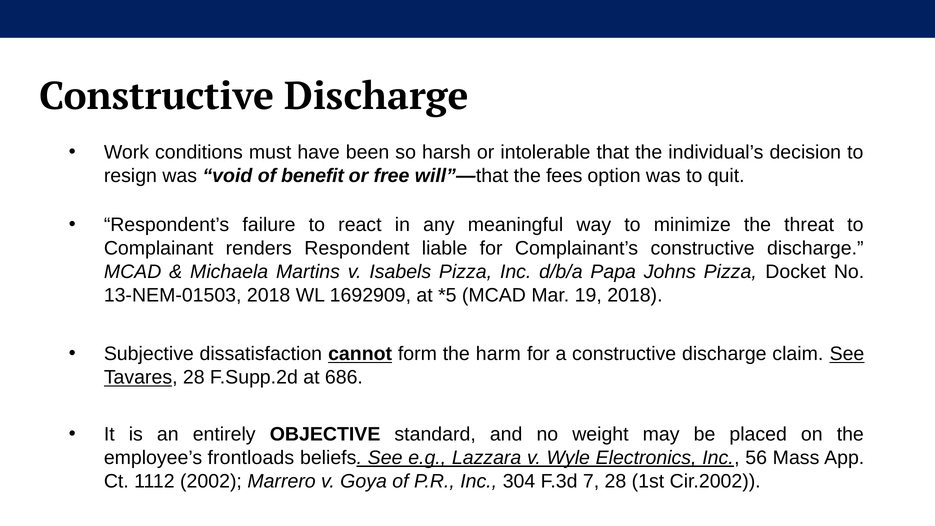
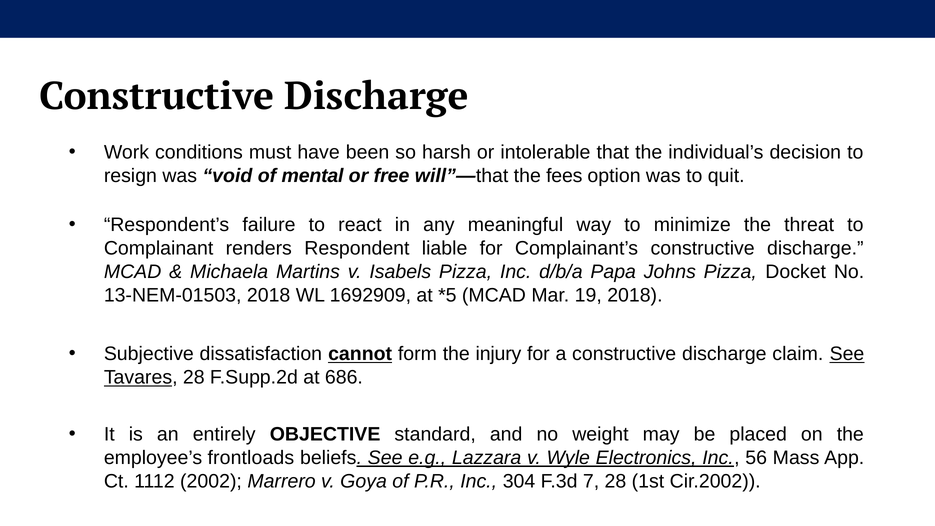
benefit: benefit -> mental (313, 176)
harm: harm -> injury (498, 354)
